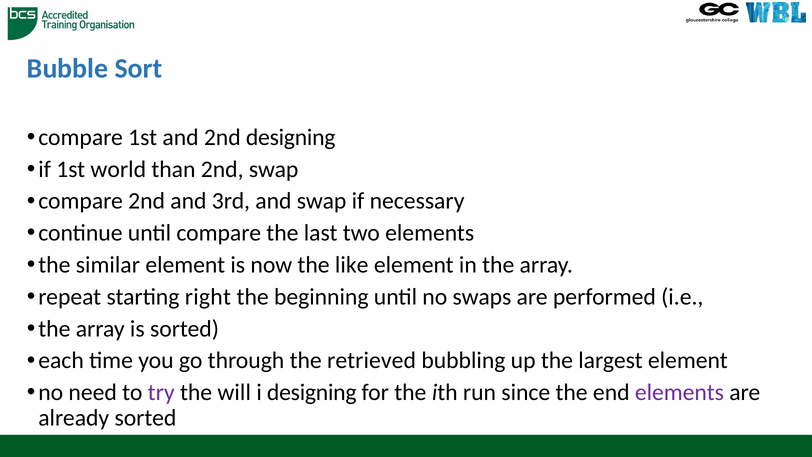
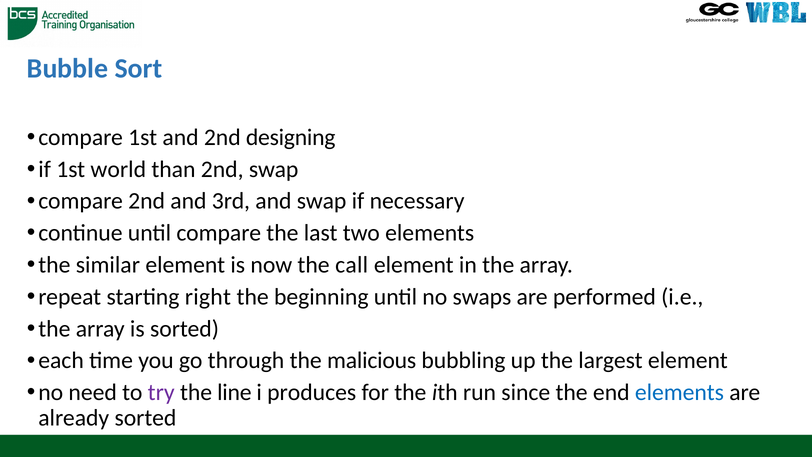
like: like -> call (352, 265)
retrieved: retrieved -> malicious (372, 360)
will: will -> line (234, 392)
i designing: designing -> produces (312, 392)
elements colour: purple -> blue (679, 392)
